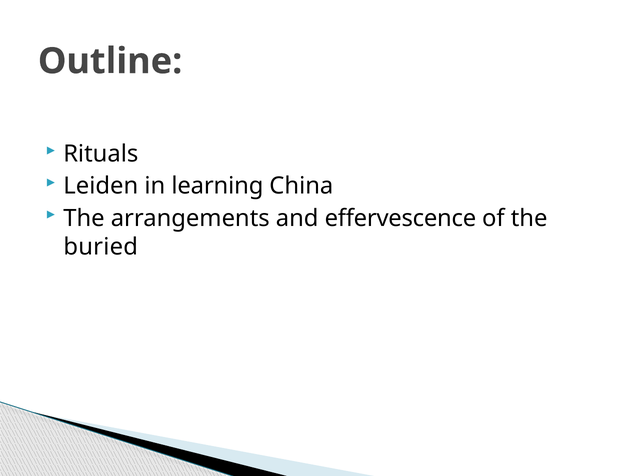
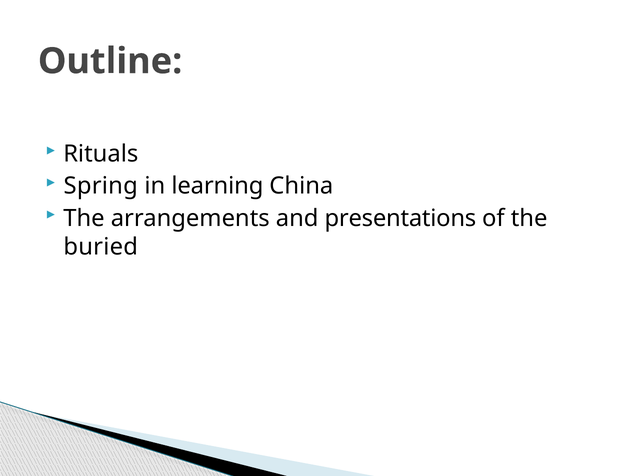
Leiden: Leiden -> Spring (101, 186)
effervescence: effervescence -> presentations (400, 218)
